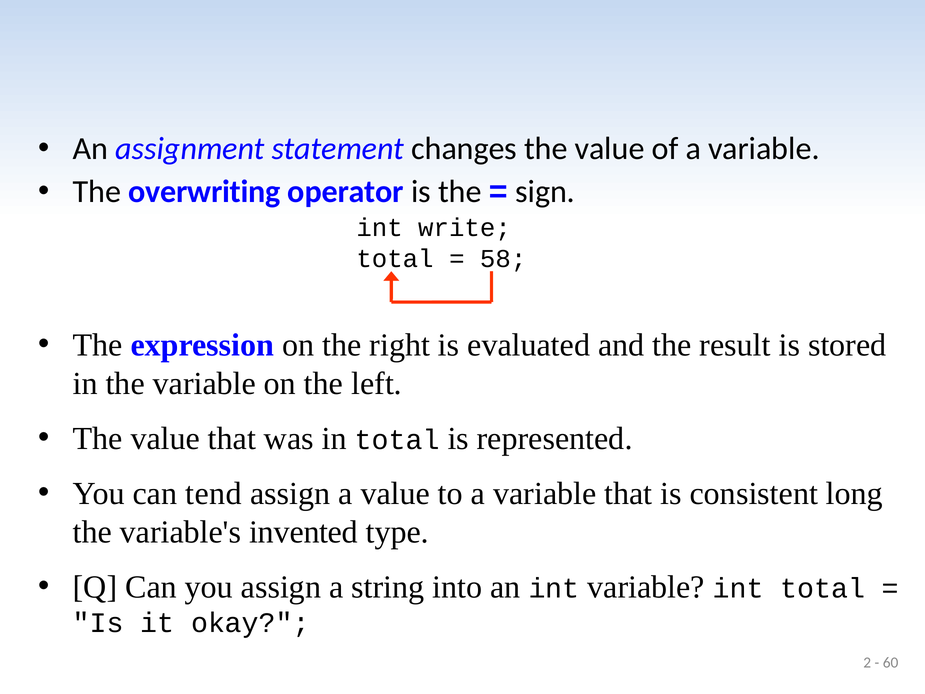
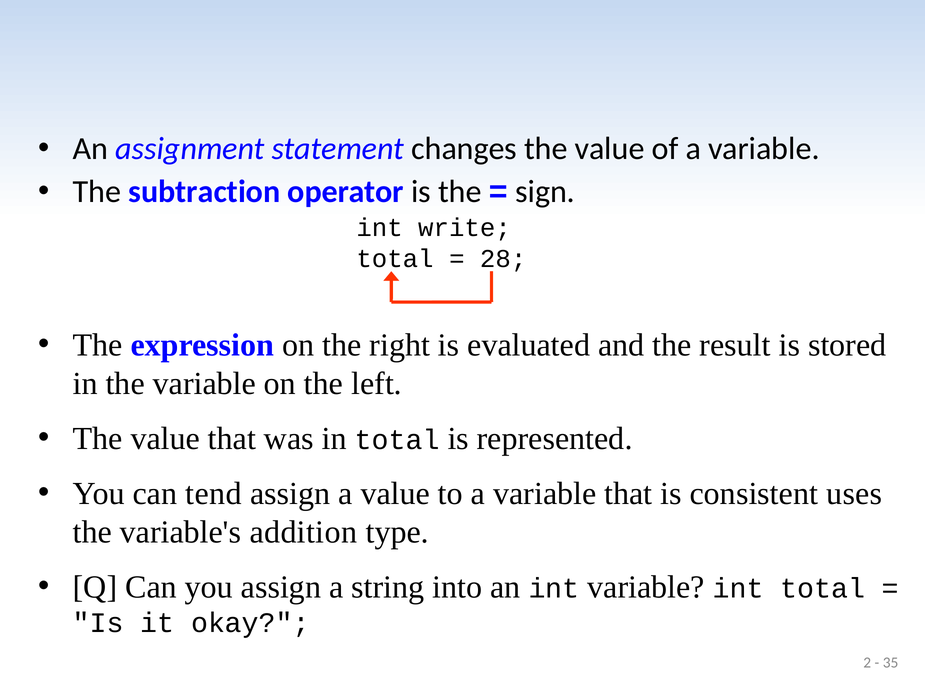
overwriting: overwriting -> subtraction (204, 192)
58: 58 -> 28 (503, 259)
long: long -> uses (854, 493)
invented: invented -> addition (303, 532)
60: 60 -> 35 (891, 662)
